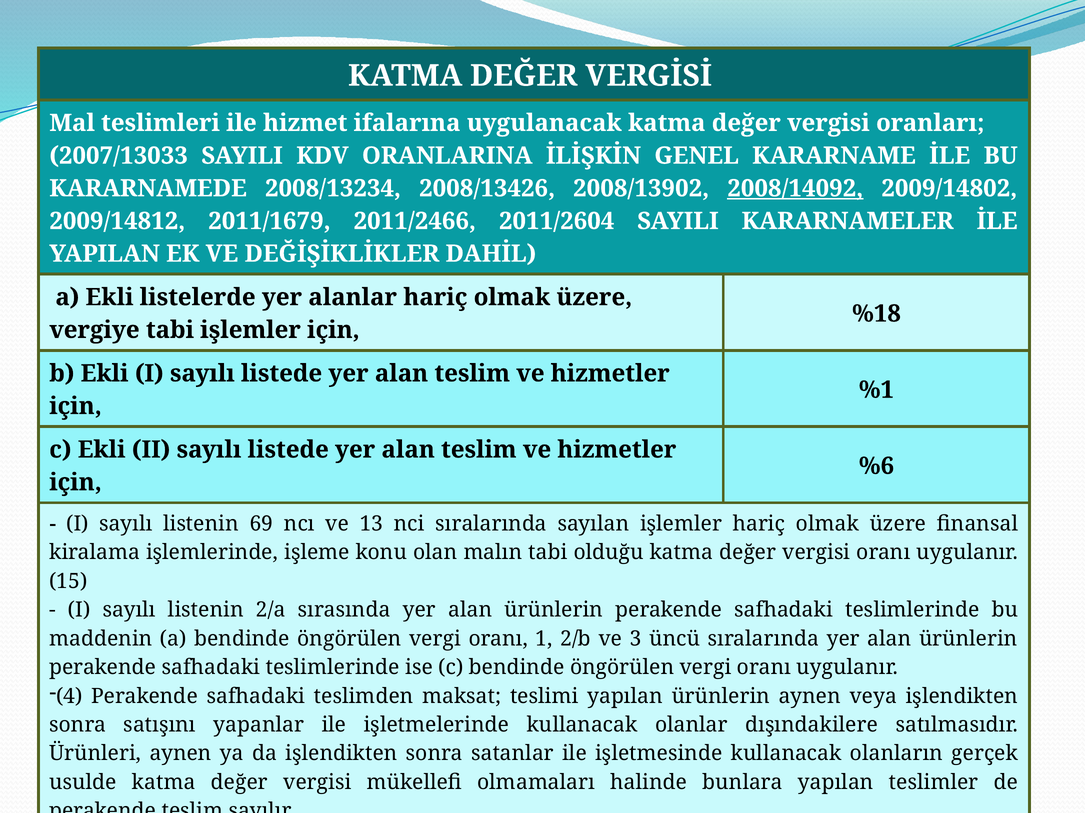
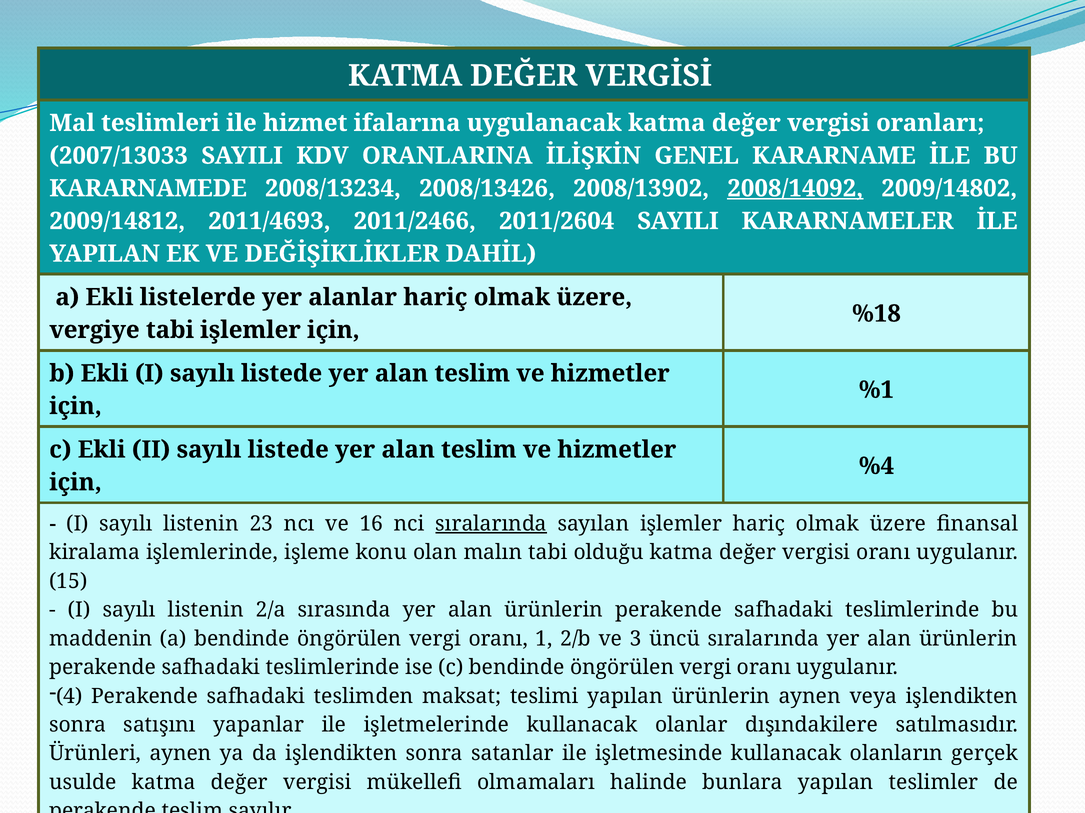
2011/1679: 2011/1679 -> 2011/4693 (269, 221)
%6: %6 -> %4 (876, 466)
69: 69 -> 23 (261, 524)
13: 13 -> 16 (371, 524)
sıralarında underline: none -> present (491, 524)
